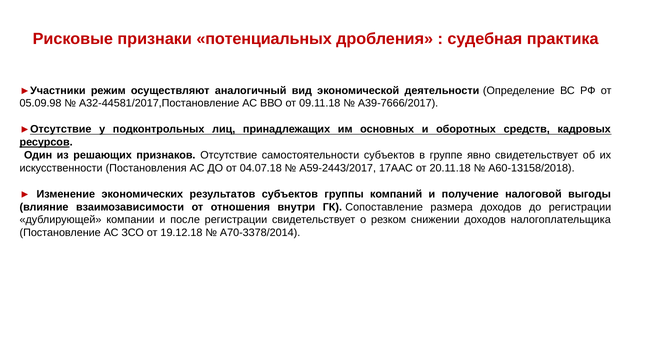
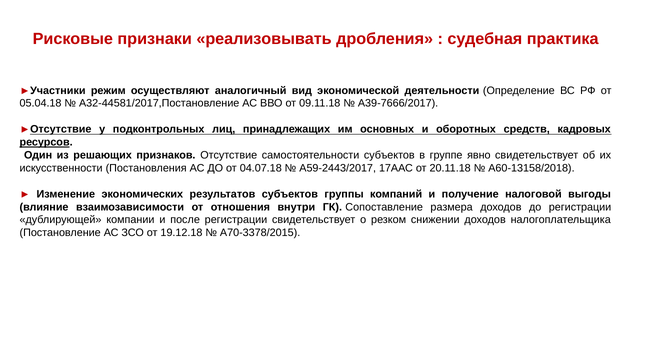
потенциальных: потенциальных -> реализовывать (264, 39)
05.09.98: 05.09.98 -> 05.04.18 (41, 104)
А70-3378/2014: А70-3378/2014 -> А70-3378/2015 (260, 233)
